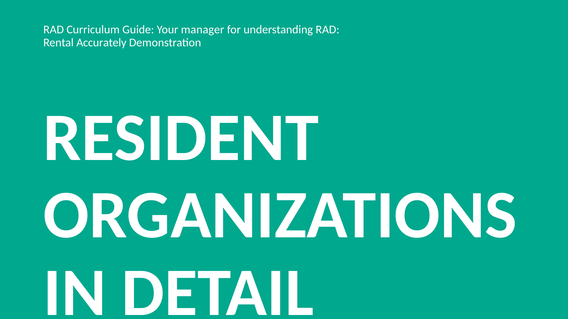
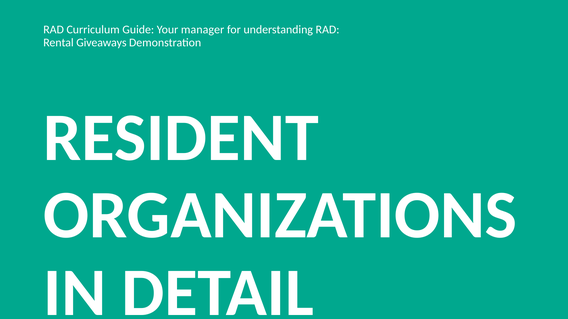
Accurately: Accurately -> Giveaways (101, 43)
